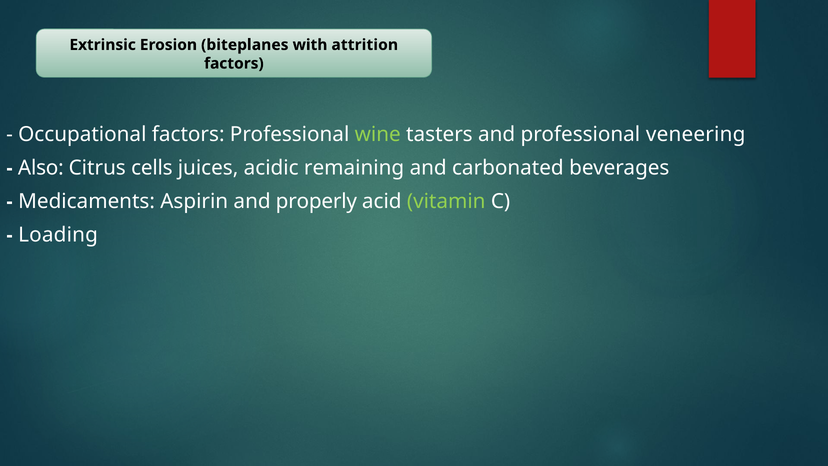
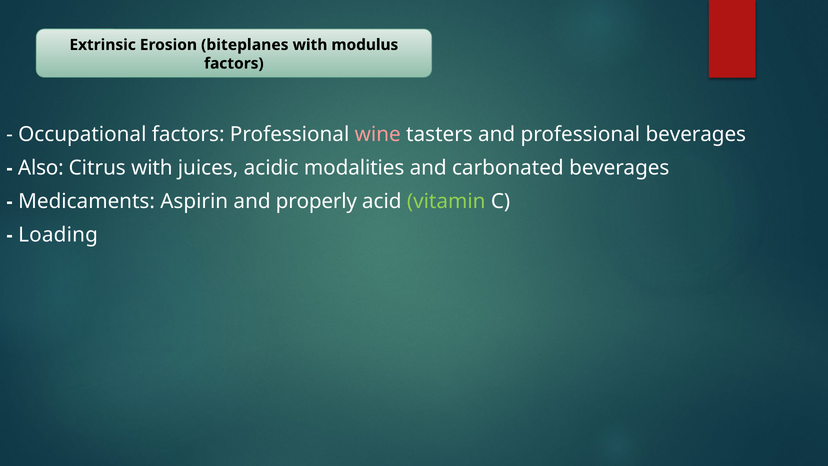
attrition: attrition -> modulus (365, 45)
wine colour: light green -> pink (378, 134)
professional veneering: veneering -> beverages (696, 134)
Citrus cells: cells -> with (152, 168)
remaining: remaining -> modalities (354, 168)
